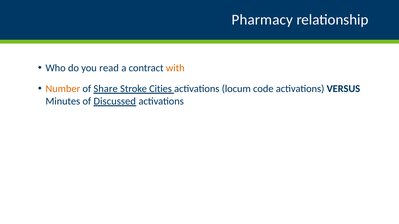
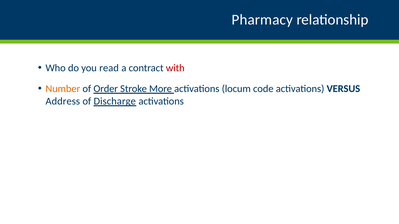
with colour: orange -> red (175, 68)
Share: Share -> Order (106, 89)
Cities: Cities -> More (161, 89)
Minutes: Minutes -> Address (63, 101)
Discussed: Discussed -> Discharge (115, 101)
